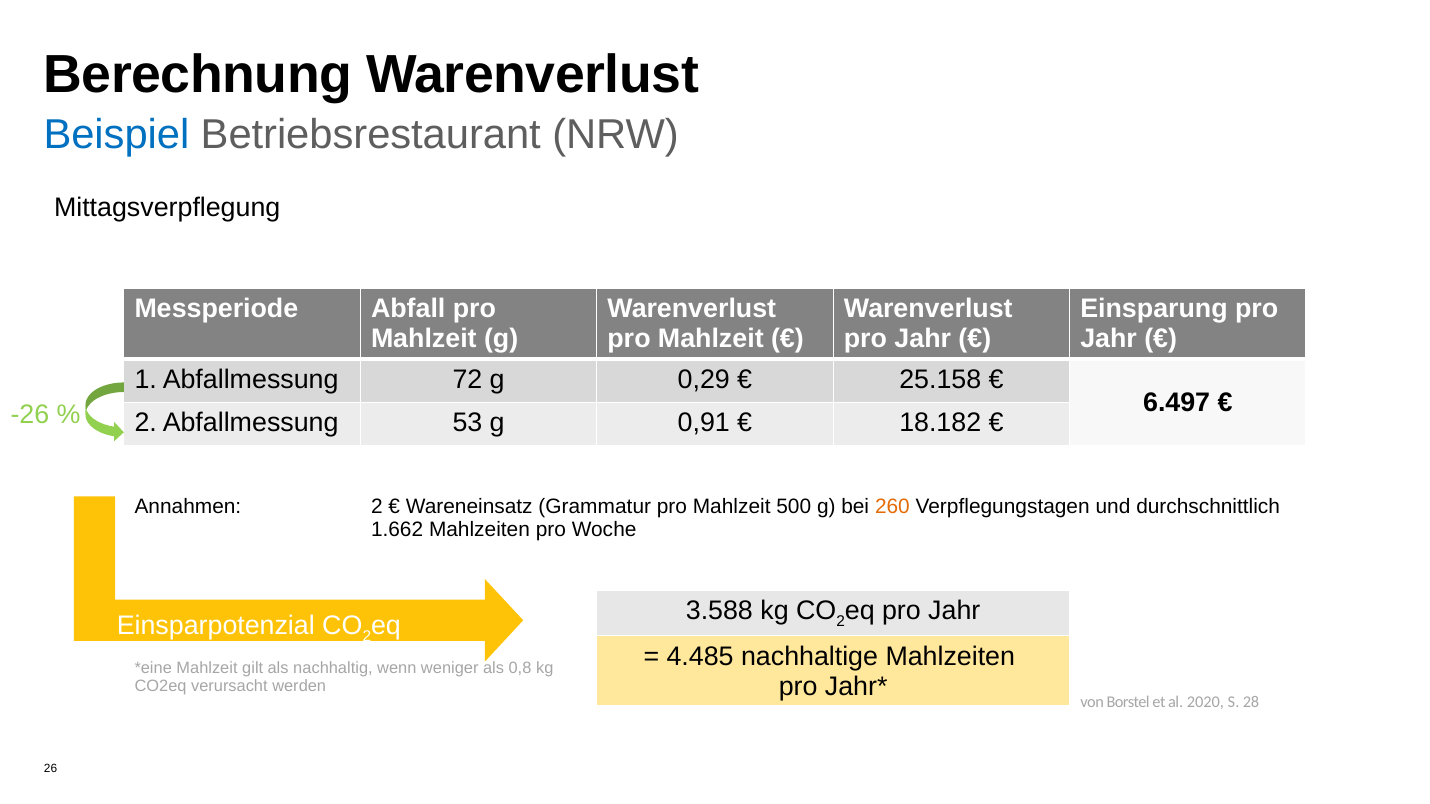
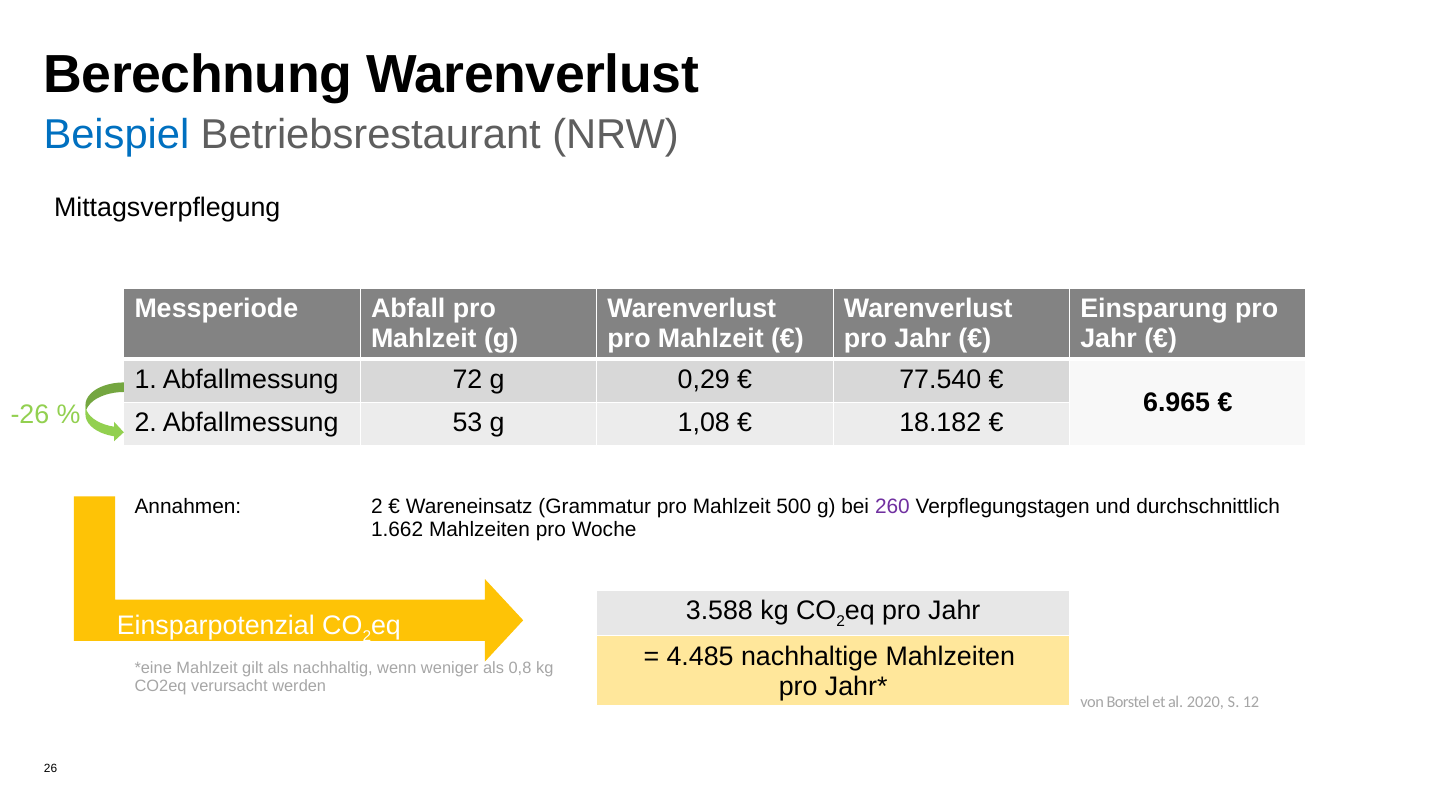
25.158: 25.158 -> 77.540 (940, 380)
6.497: 6.497 -> 6.965 (1177, 403)
0,91: 0,91 -> 1,08 (704, 423)
260 colour: orange -> purple (892, 507)
28: 28 -> 12 (1251, 703)
